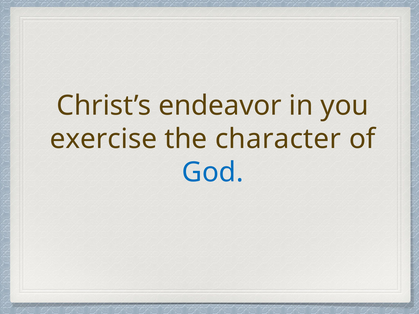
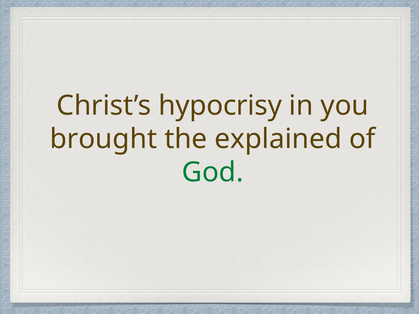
endeavor: endeavor -> hypocrisy (220, 106)
exercise: exercise -> brought (103, 139)
character: character -> explained (278, 139)
God colour: blue -> green (213, 173)
